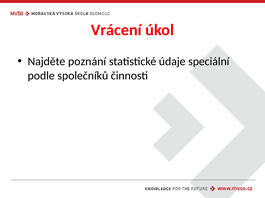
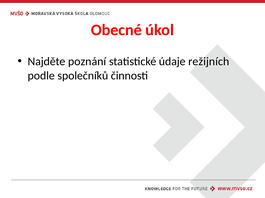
Vrácení: Vrácení -> Obecné (116, 30)
speciální: speciální -> režijních (209, 62)
